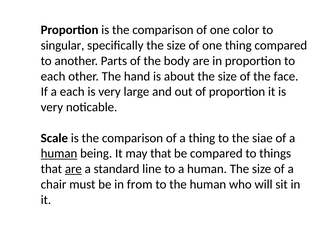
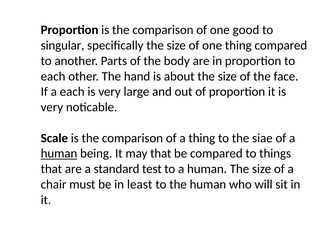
color: color -> good (246, 30)
are underline: present -> none (73, 169)
line: line -> test (152, 169)
from: from -> least (140, 184)
